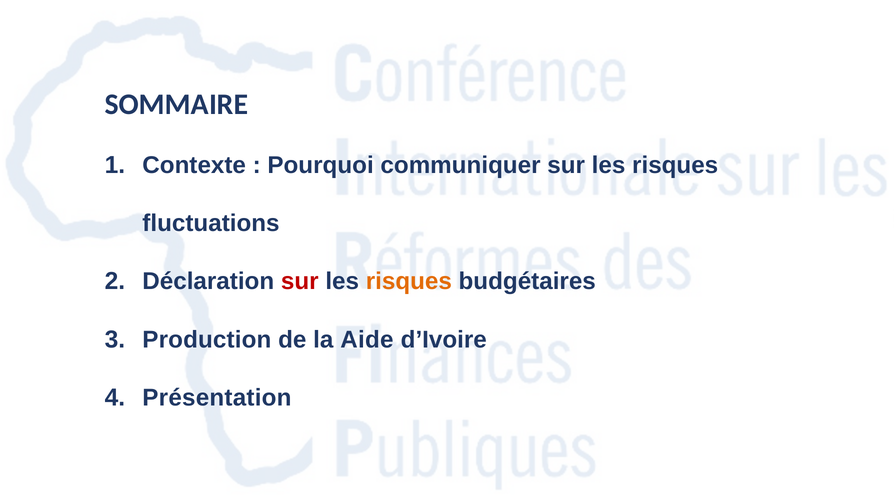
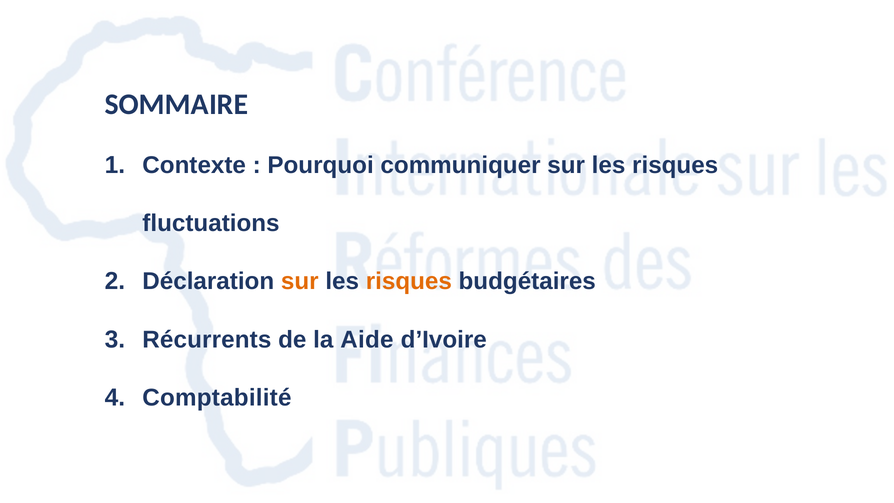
sur colour: red -> orange (300, 281)
Production: Production -> Récurrents (207, 339)
Présentation: Présentation -> Comptabilité (217, 398)
